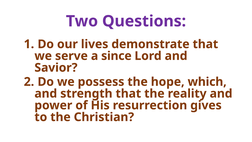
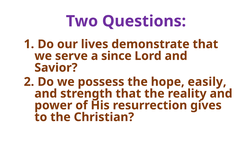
which: which -> easily (207, 82)
